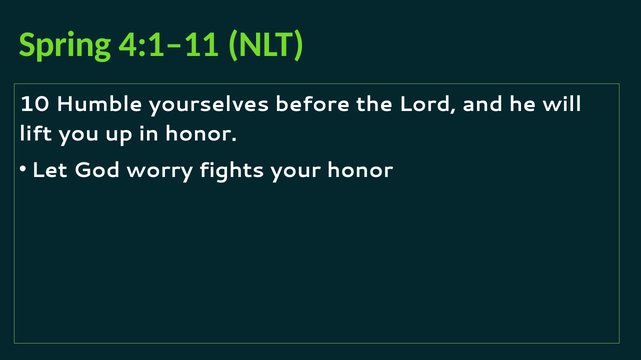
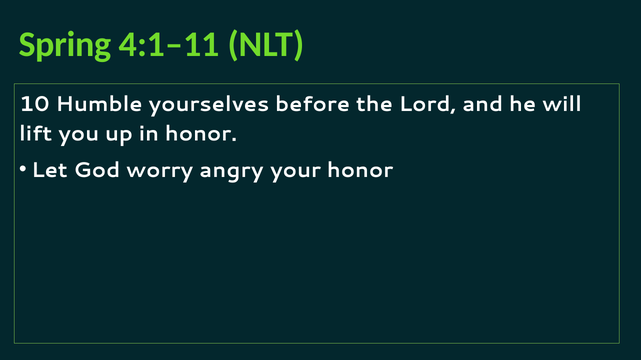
fights: fights -> angry (231, 170)
